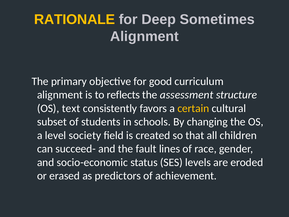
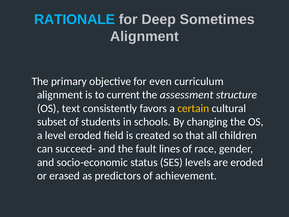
RATIONALE colour: yellow -> light blue (75, 20)
good: good -> even (160, 81)
reflects: reflects -> current (123, 95)
level society: society -> eroded (85, 135)
